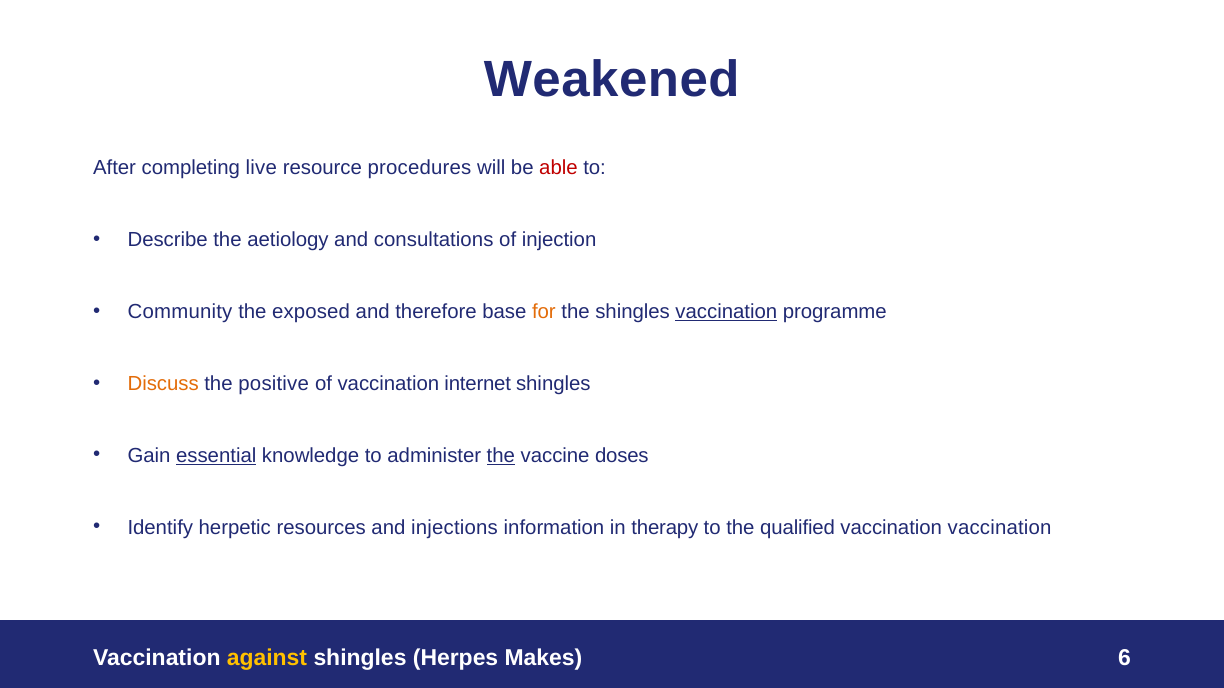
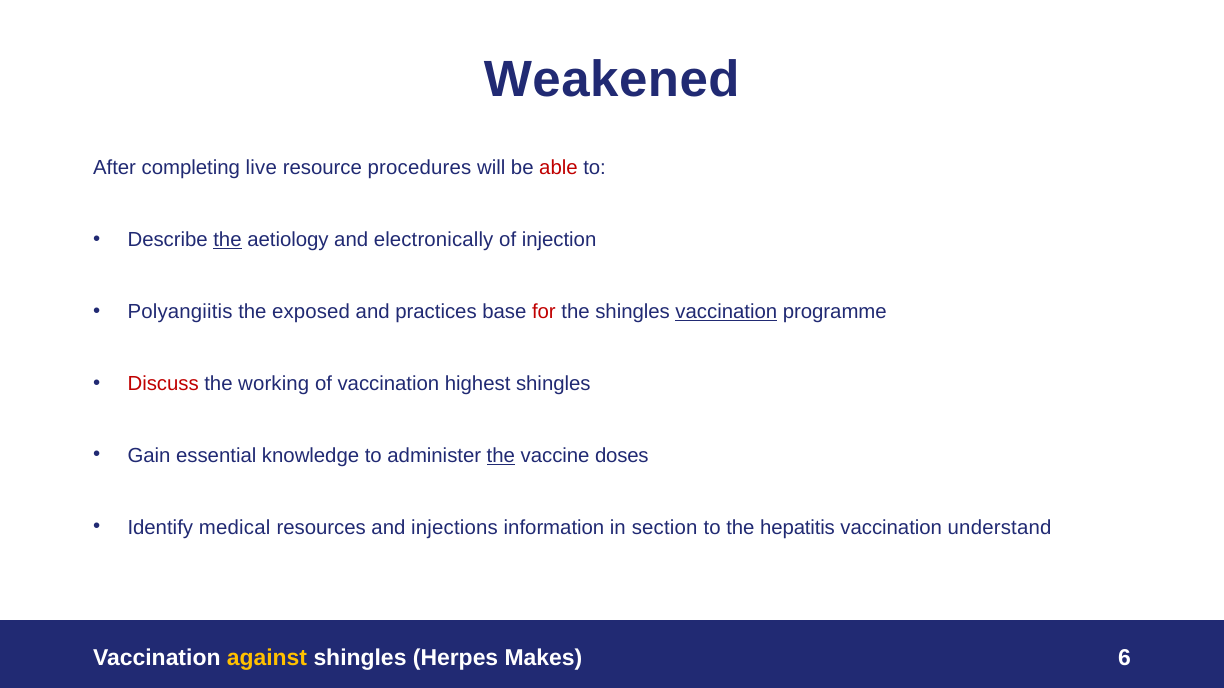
the underline: none -> present (227, 240)
consultations: consultations -> electronically (434, 240)
Community: Community -> Polyangiitis (180, 312)
therefore: therefore -> practices (436, 312)
for colour: orange -> red (544, 312)
Discuss colour: orange -> red (163, 384)
positive: positive -> working (274, 384)
internet: internet -> highest (478, 384)
essential underline: present -> none (216, 456)
herpetic: herpetic -> medical (235, 528)
therapy: therapy -> section (665, 528)
qualified: qualified -> hepatitis (798, 528)
vaccination: vaccination -> understand (1000, 528)
